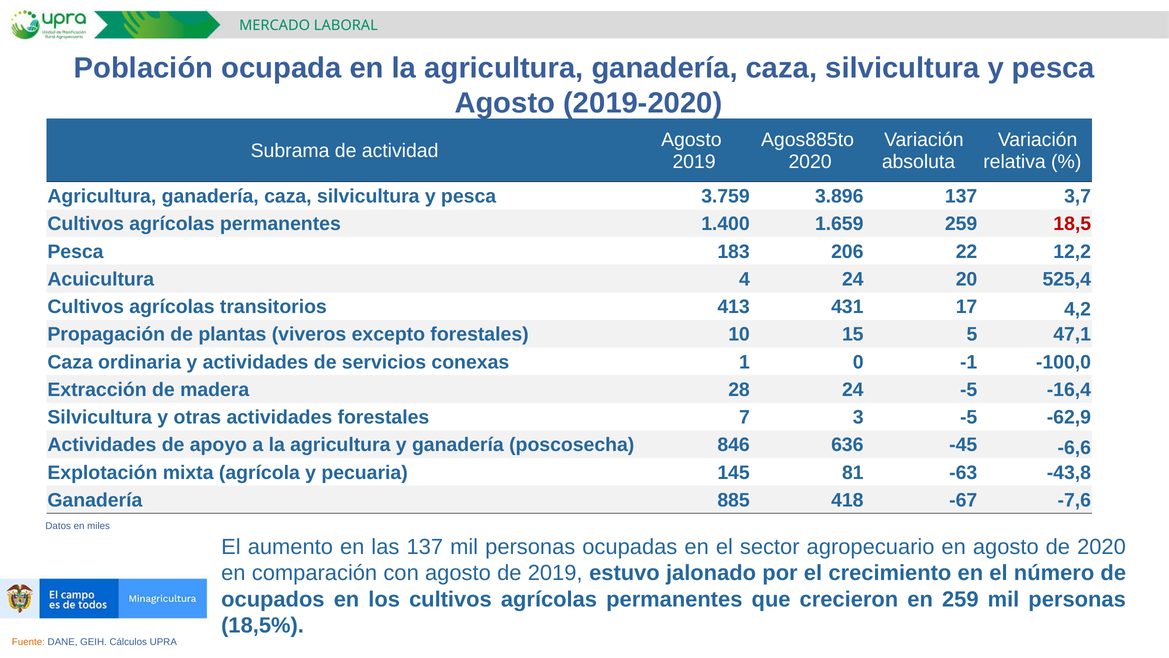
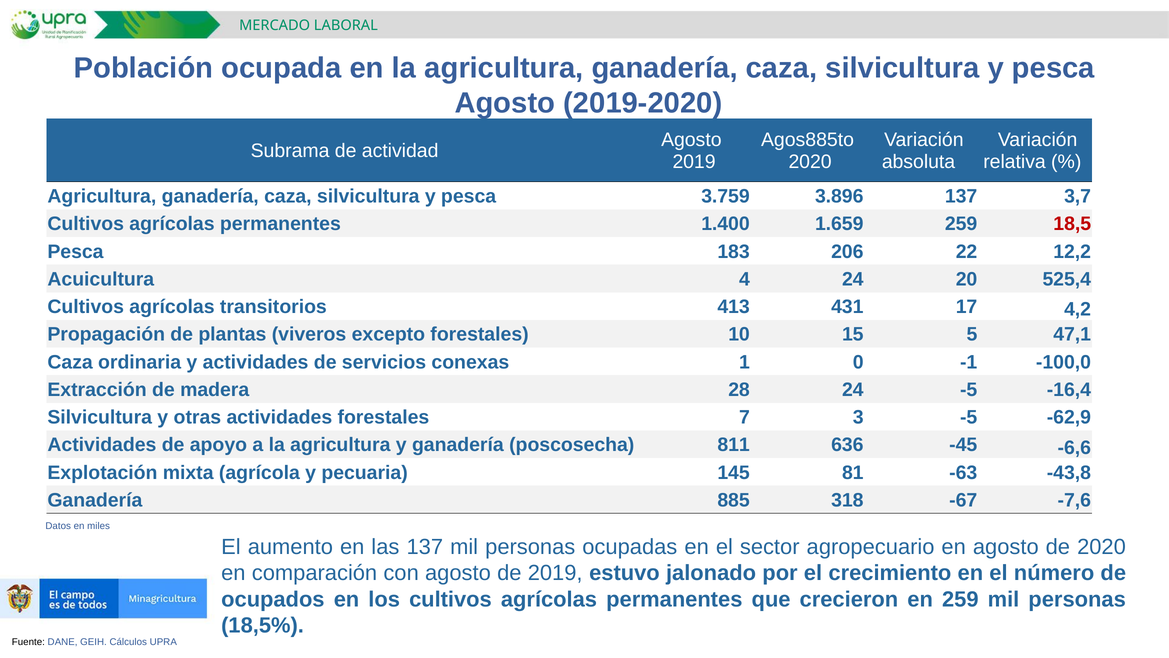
846: 846 -> 811 (734, 445)
418: 418 -> 318 (847, 500)
Fuente colour: orange -> black (28, 642)
